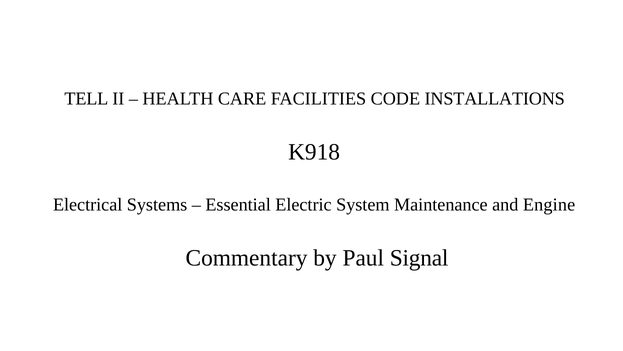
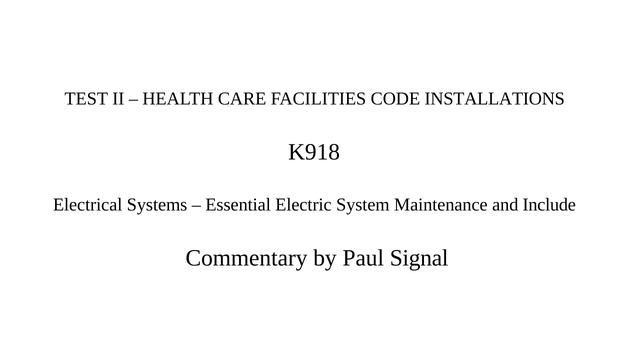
TELL: TELL -> TEST (86, 98)
Engine: Engine -> Include (549, 204)
